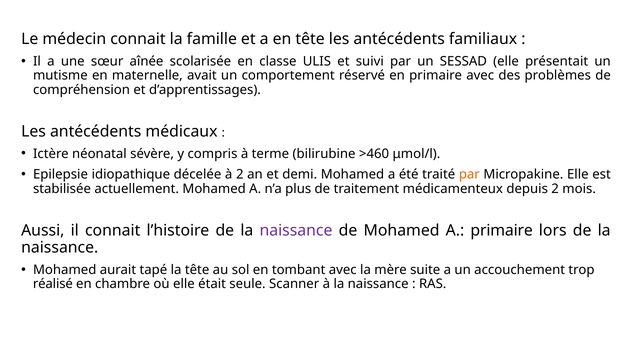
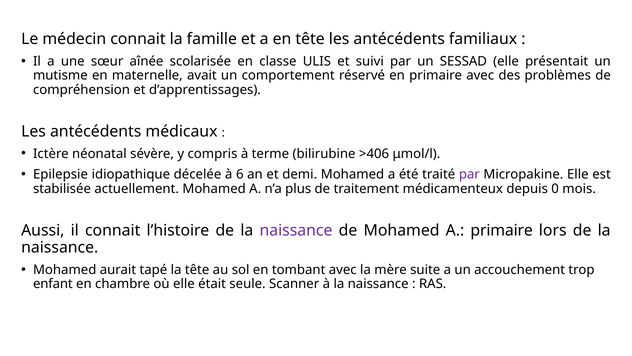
>460: >460 -> >406 (374, 153)
à 2: 2 -> 6 (240, 174)
par colour: orange -> purple (469, 174)
depuis 2: 2 -> 0 (555, 189)
réalisé: réalisé -> enfant (53, 284)
